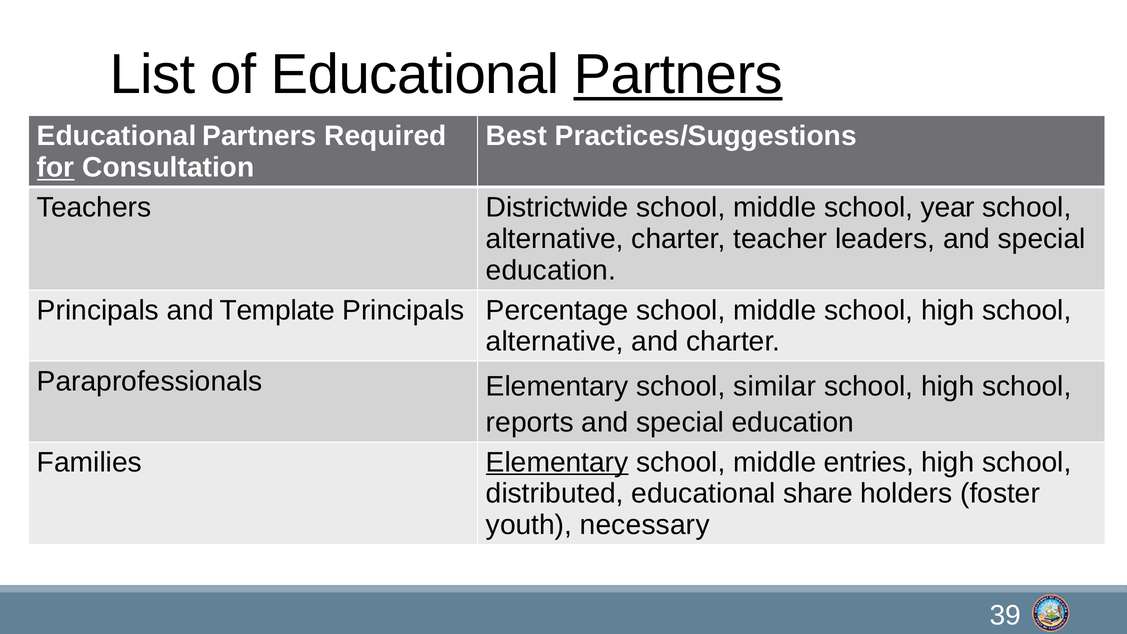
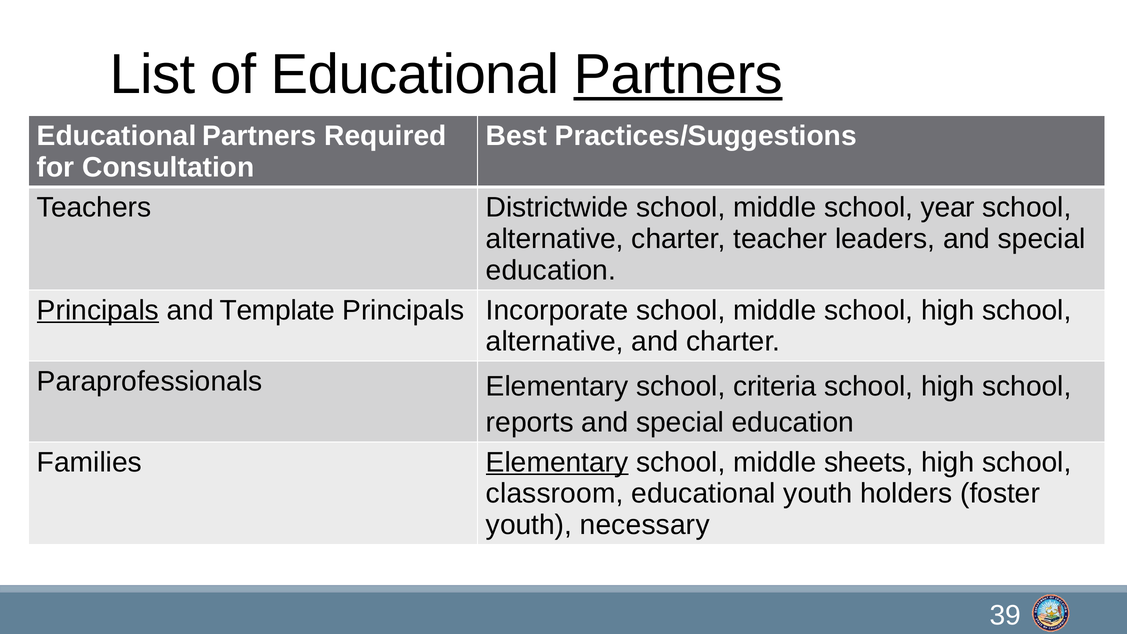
for underline: present -> none (56, 168)
Principals underline: none -> present (98, 310)
Percentage: Percentage -> Incorporate (557, 310)
similar: similar -> criteria (775, 386)
entries: entries -> sheets (869, 462)
distributed: distributed -> classroom (555, 494)
educational share: share -> youth (818, 494)
